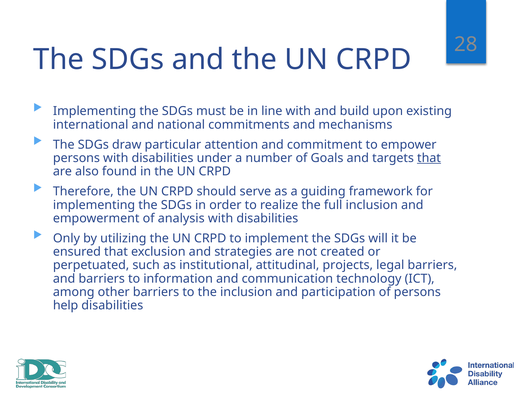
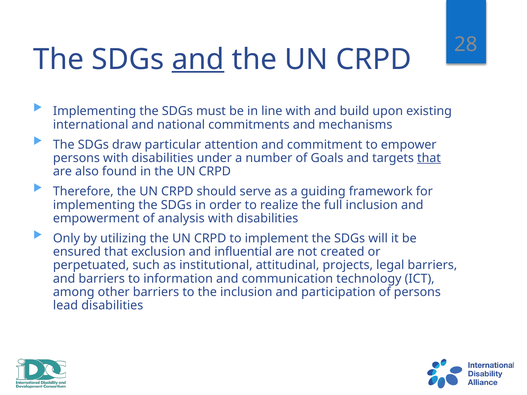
and underline: none -> present (198, 59)
strategies: strategies -> influential (243, 252)
help: help -> lead (66, 306)
